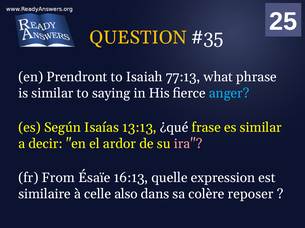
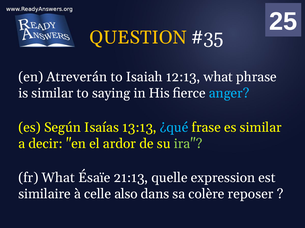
Prendront: Prendront -> Atreverán (77, 77)
77:13: 77:13 -> 12:13 (183, 77)
¿qué colour: white -> light blue (174, 128)
ira colour: pink -> light green (188, 144)
fr From: From -> What (58, 178)
16:13: 16:13 -> 21:13 (131, 178)
